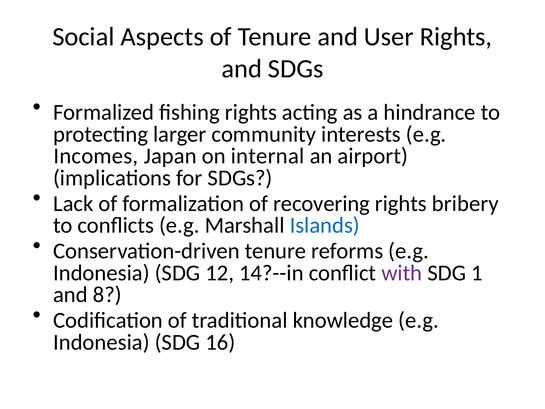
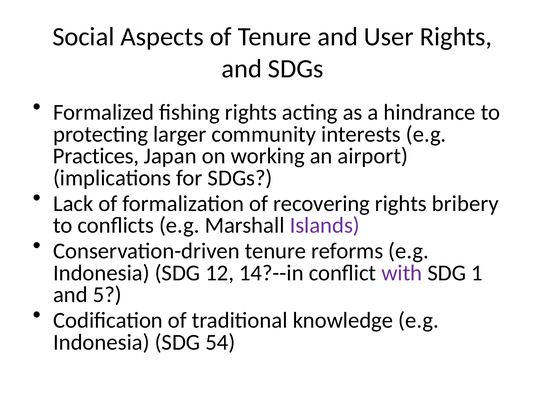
Incomes: Incomes -> Practices (96, 156)
internal: internal -> working (268, 156)
Islands colour: blue -> purple (325, 225)
8: 8 -> 5 (107, 295)
16: 16 -> 54 (220, 342)
